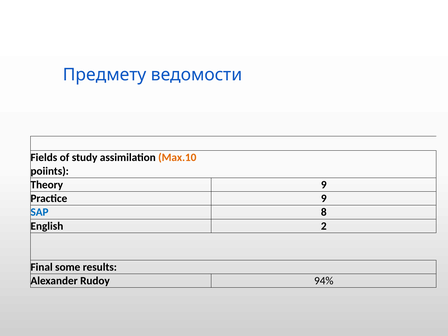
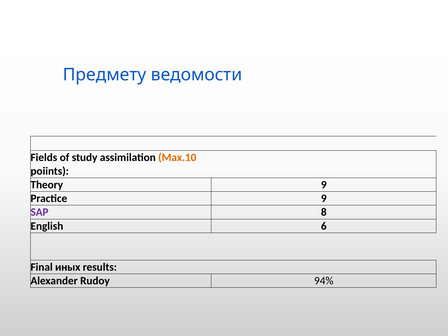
SAP colour: blue -> purple (40, 212)
2: 2 -> 6 (324, 226)
some: some -> иных (68, 267)
